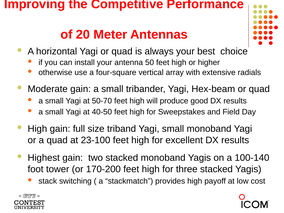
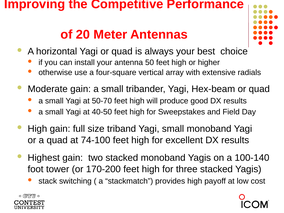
23-100: 23-100 -> 74-100 (96, 140)
